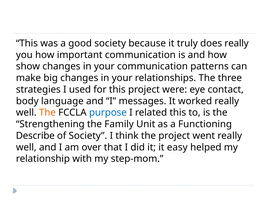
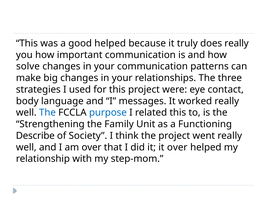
good society: society -> helped (110, 43)
show: show -> solve (28, 67)
The colour: orange -> blue (47, 113)
it easy: easy -> over (177, 147)
